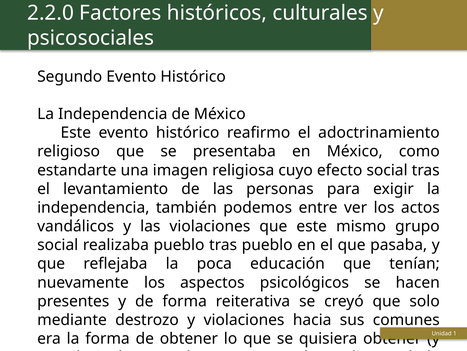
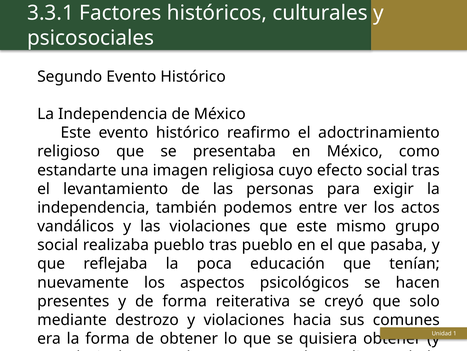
2.2.0: 2.2.0 -> 3.3.1 (51, 13)
